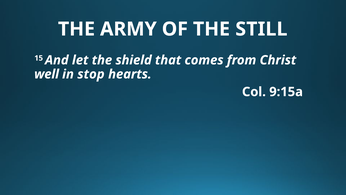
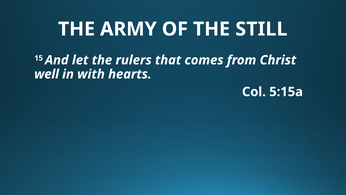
shield: shield -> rulers (134, 60)
stop: stop -> with (91, 74)
9:15a: 9:15a -> 5:15a (286, 92)
